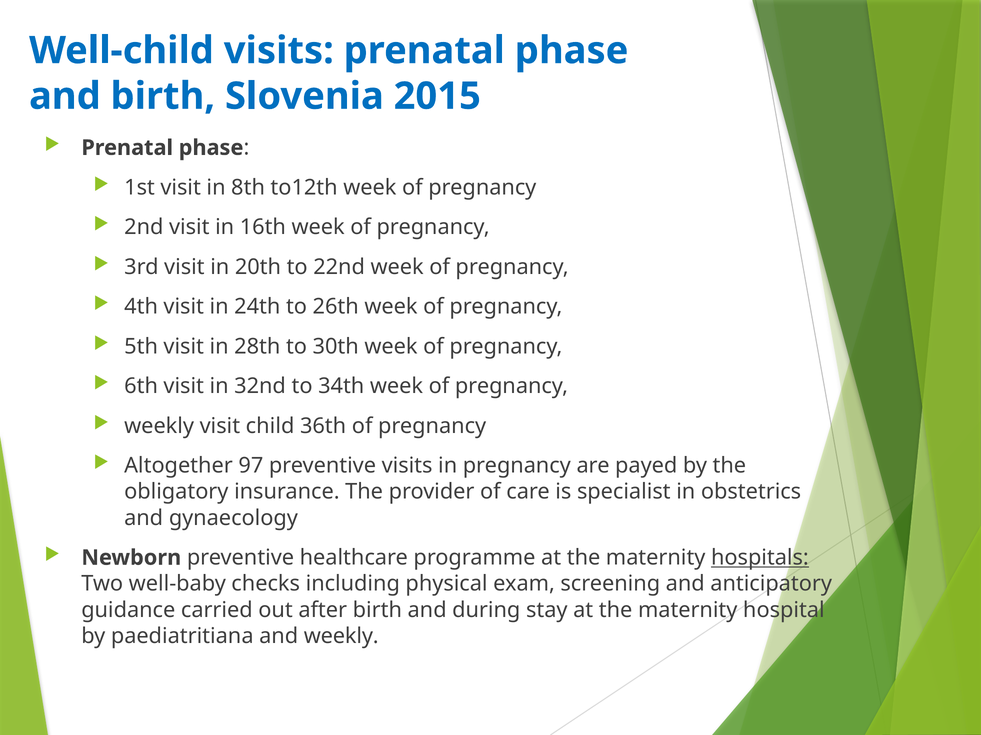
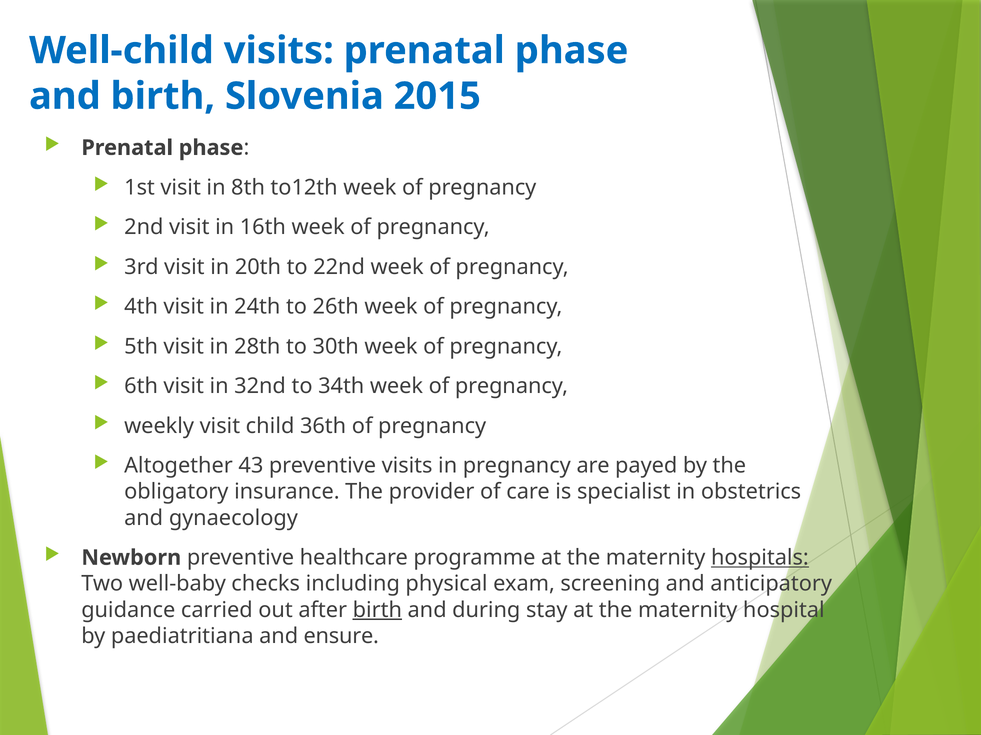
97: 97 -> 43 (251, 466)
birth underline: none -> present (377, 610)
and weekly: weekly -> ensure (341, 637)
